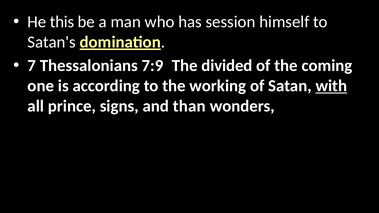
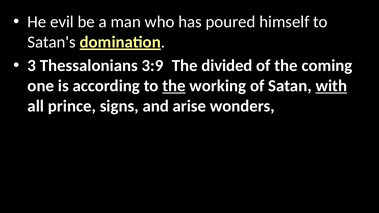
this: this -> evil (62, 22)
session: session -> poured (231, 22)
7: 7 -> 3 (32, 66)
7:9: 7:9 -> 3:9 (153, 66)
the underline: none -> present (174, 86)
than: than -> arise (189, 106)
